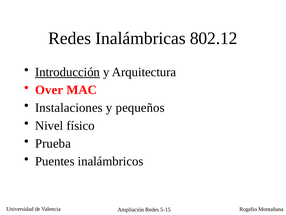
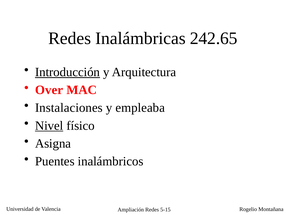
802.12: 802.12 -> 242.65 (214, 38)
pequeños: pequeños -> empleaba (140, 108)
Nivel underline: none -> present (49, 125)
Prueba: Prueba -> Asigna (53, 143)
